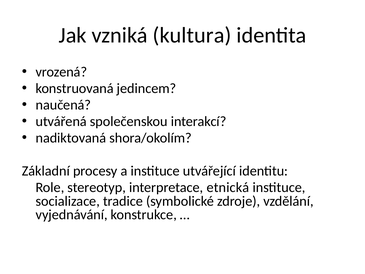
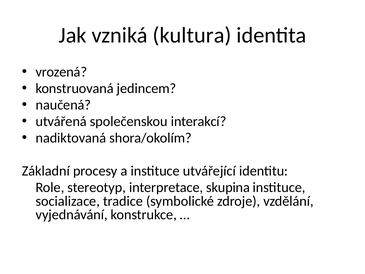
etnická: etnická -> skupina (228, 187)
